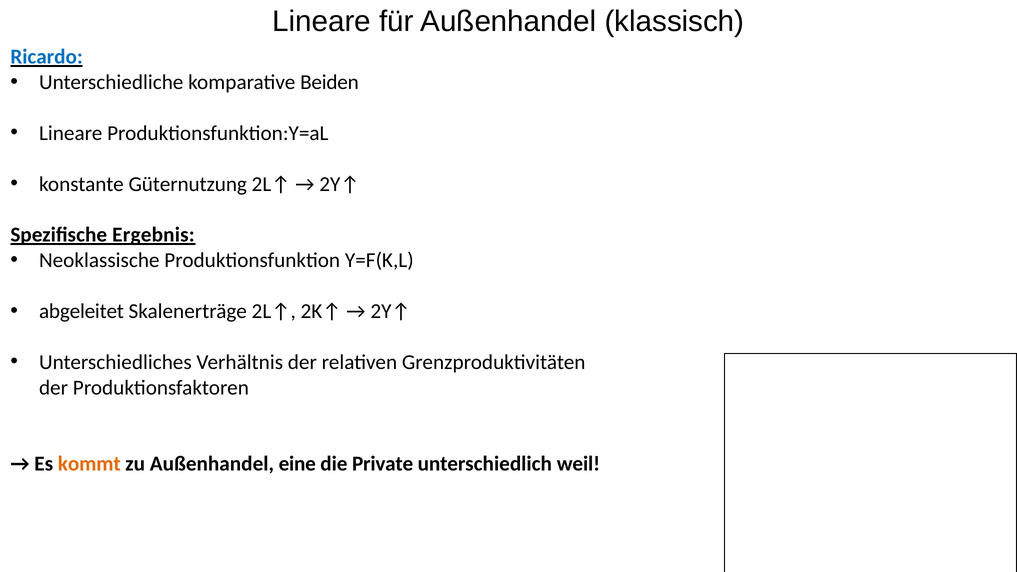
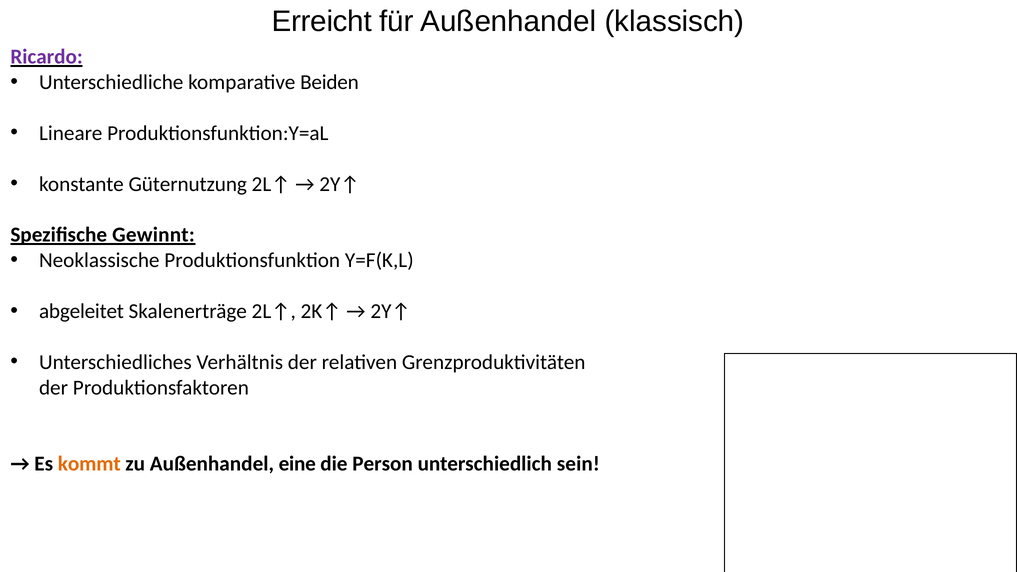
Lineare: Lineare -> Erreicht (322, 21)
Ricardo colour: blue -> purple (47, 57)
Ergebnis: Ergebnis -> Gewinnt (153, 235)
Private: Private -> Person (383, 464)
weil: weil -> sein (578, 464)
